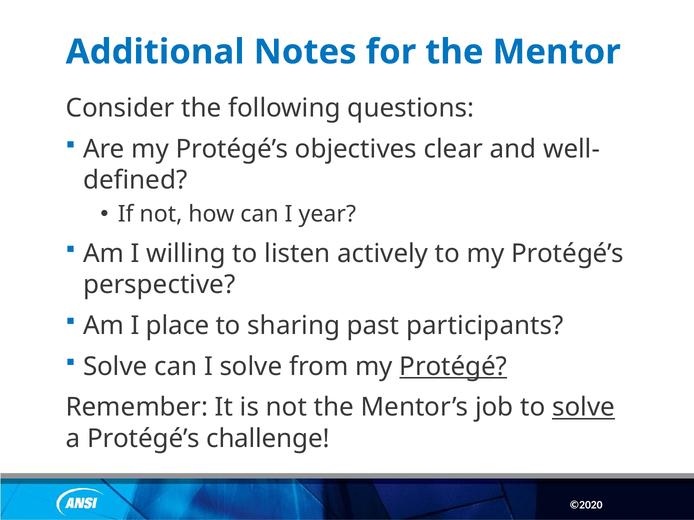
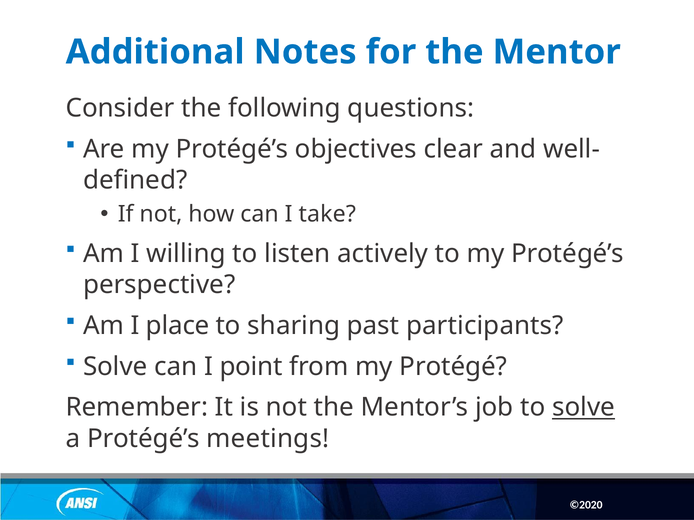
year: year -> take (327, 214)
I solve: solve -> point (251, 367)
Protégé underline: present -> none (453, 367)
challenge: challenge -> meetings (268, 439)
